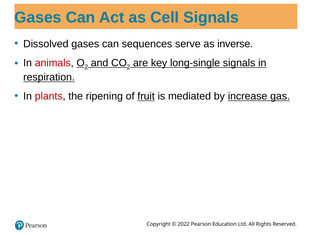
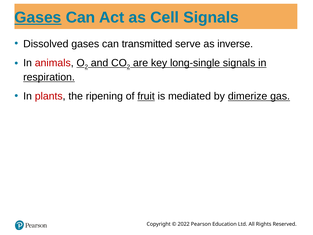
Gases underline: none -> present (38, 17)
sequences: sequences -> transmitted (147, 44)
increase: increase -> dimerize (248, 96)
